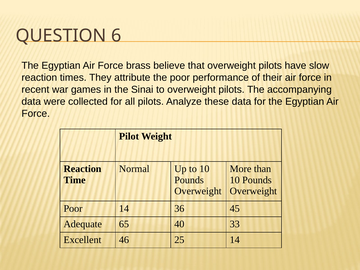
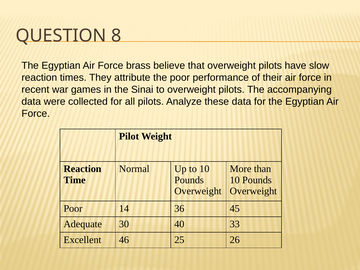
6: 6 -> 8 (116, 36)
65: 65 -> 30 (124, 224)
25 14: 14 -> 26 (235, 240)
